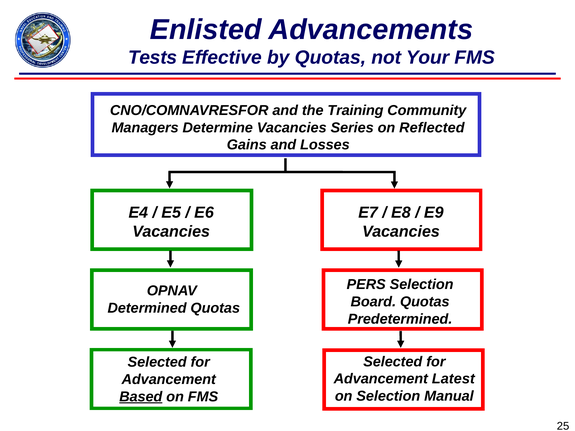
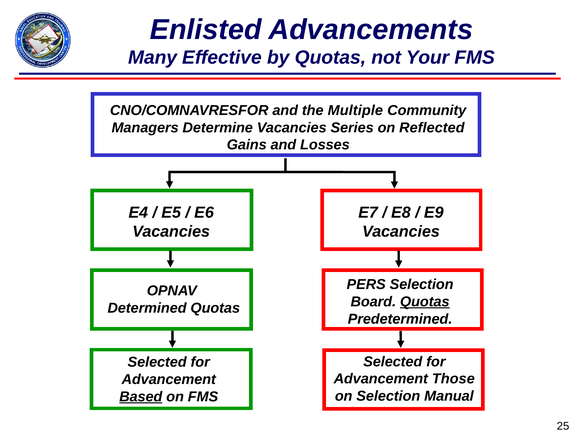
Tests: Tests -> Many (153, 58)
Training: Training -> Multiple (355, 110)
Quotas underline: none -> present (425, 302)
Latest: Latest -> Those (453, 379)
